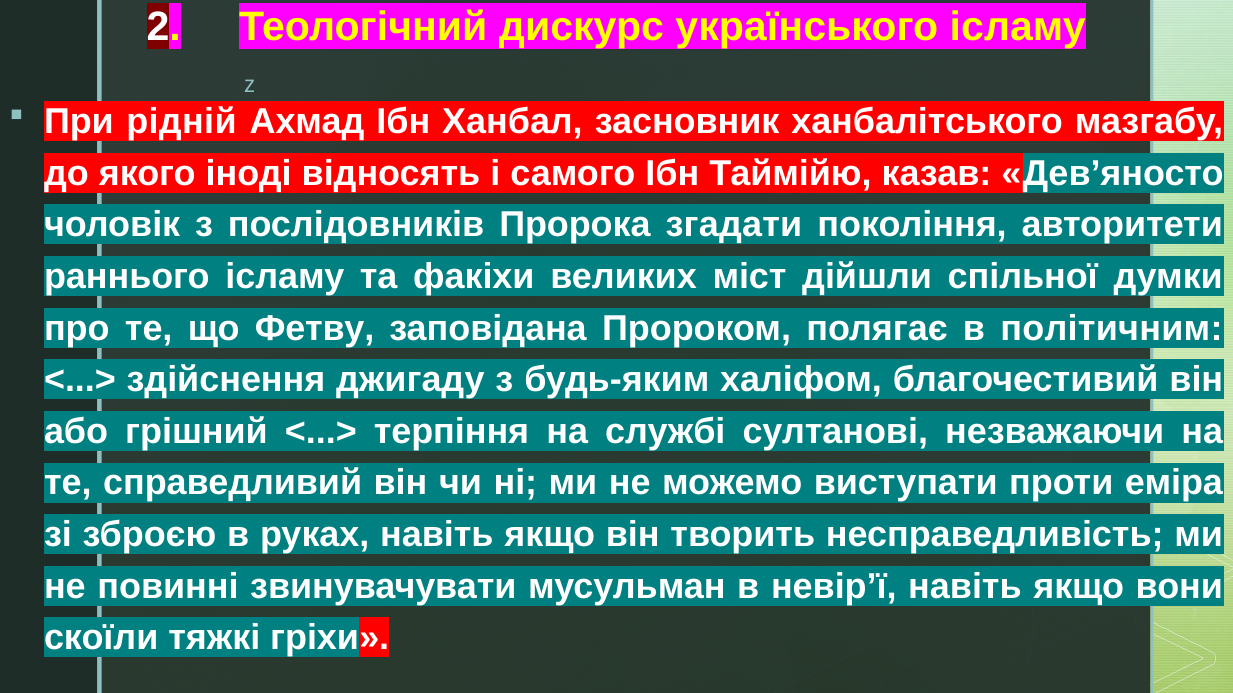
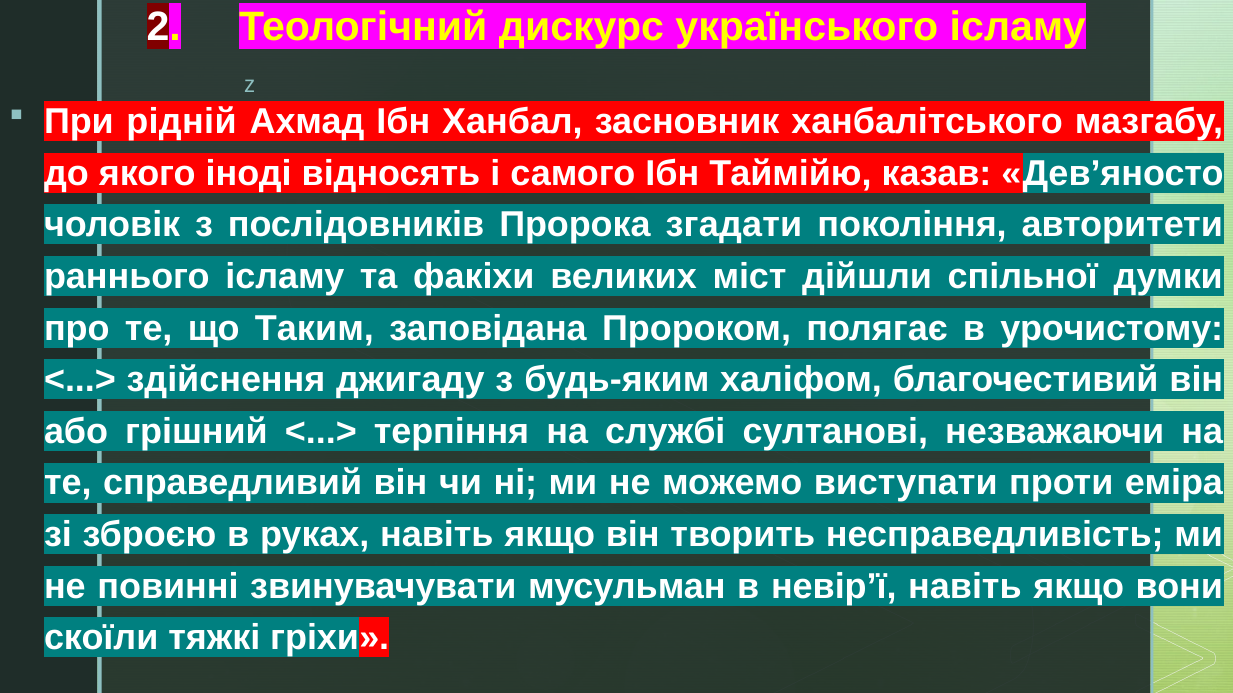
Фетву: Фетву -> Таким (314, 329)
політичним: політичним -> урочистому (1112, 329)
